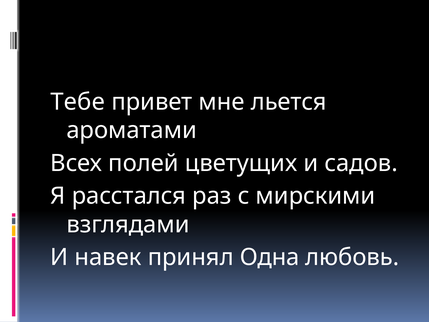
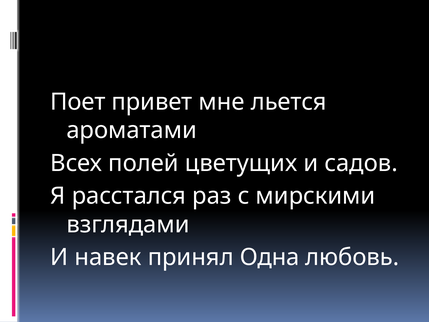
Тебе: Тебе -> Поет (78, 102)
